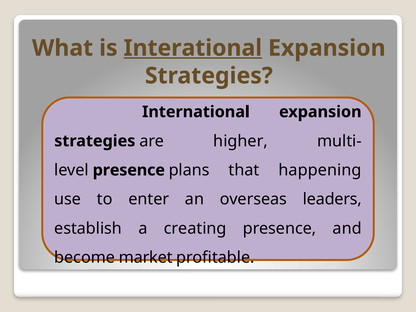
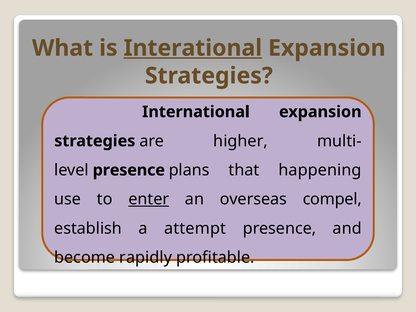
enter underline: none -> present (149, 199)
leaders: leaders -> compel (332, 199)
creating: creating -> attempt (195, 228)
market: market -> rapidly (146, 258)
